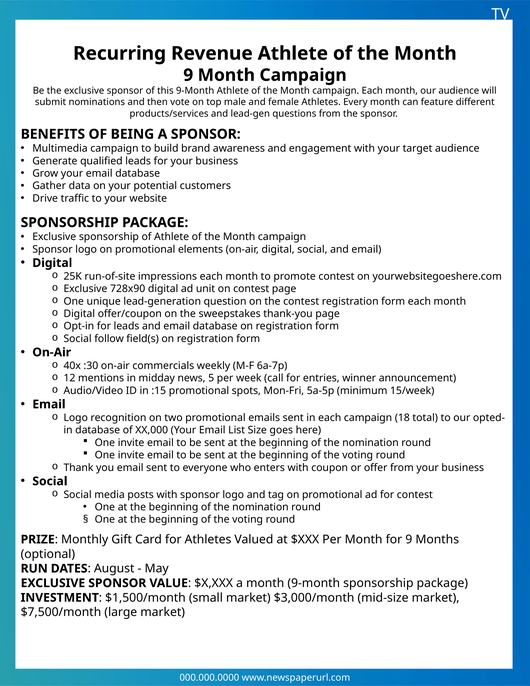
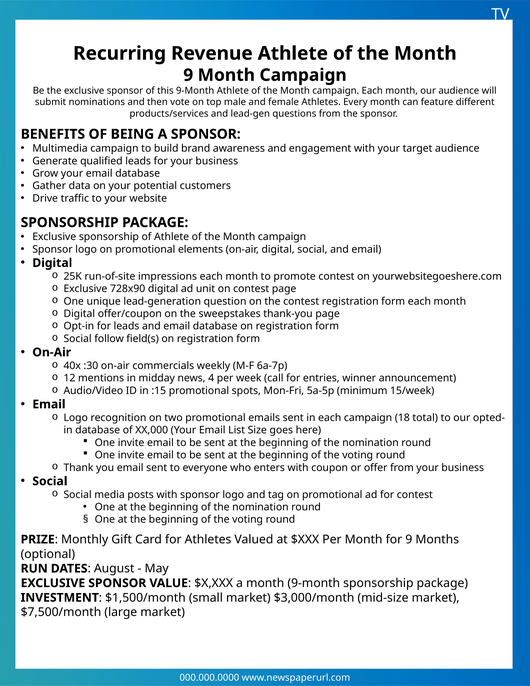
5: 5 -> 4 (211, 378)
